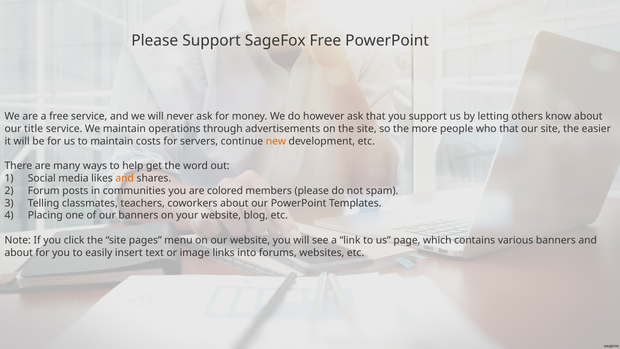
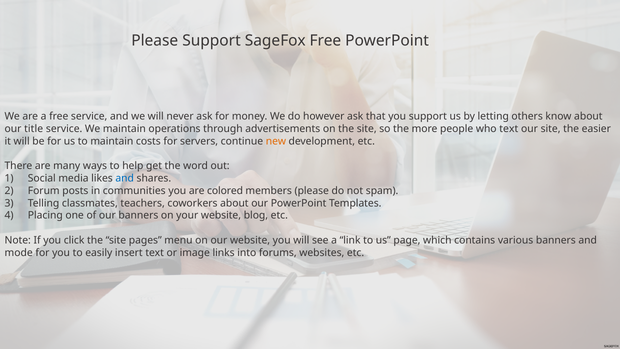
who that: that -> text (509, 129)
and colour: orange -> blue (125, 178)
about: about -> mode (19, 253)
